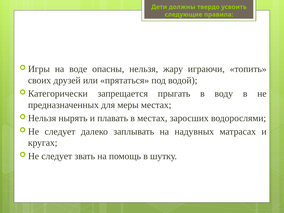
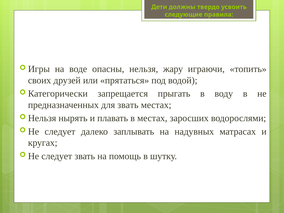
для меры: меры -> звать (128, 105)
